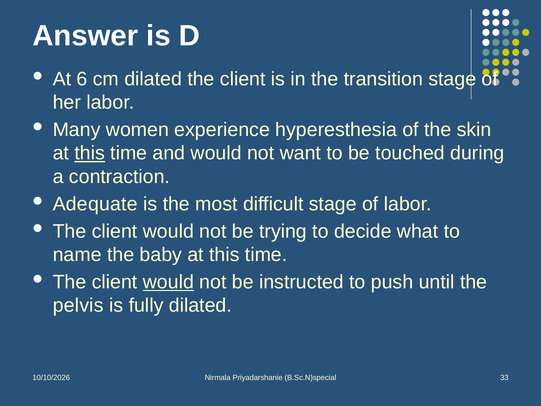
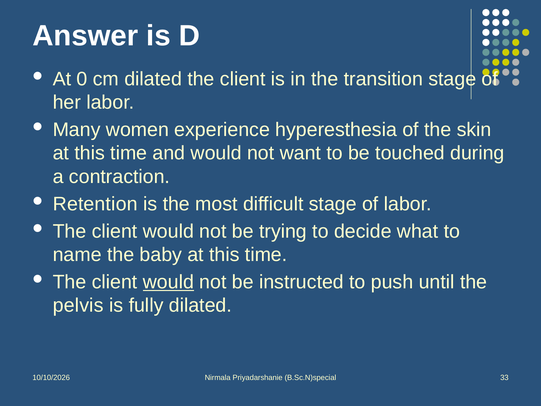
6: 6 -> 0 (82, 79)
this underline: present -> none (90, 153)
Adequate: Adequate -> Retention (95, 204)
